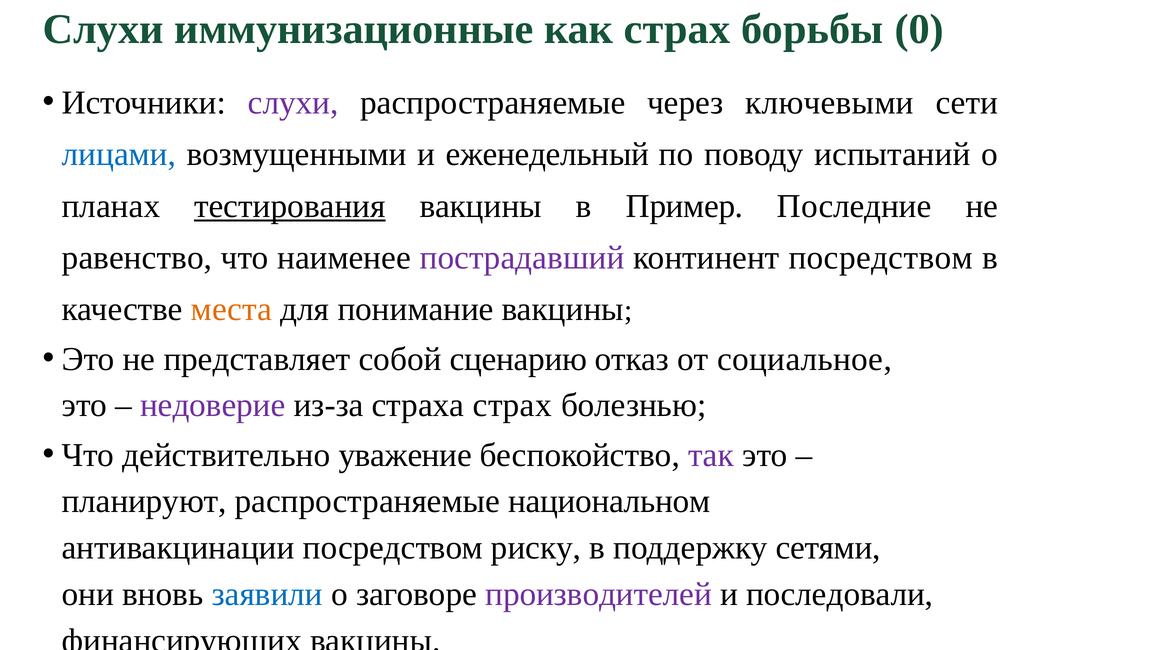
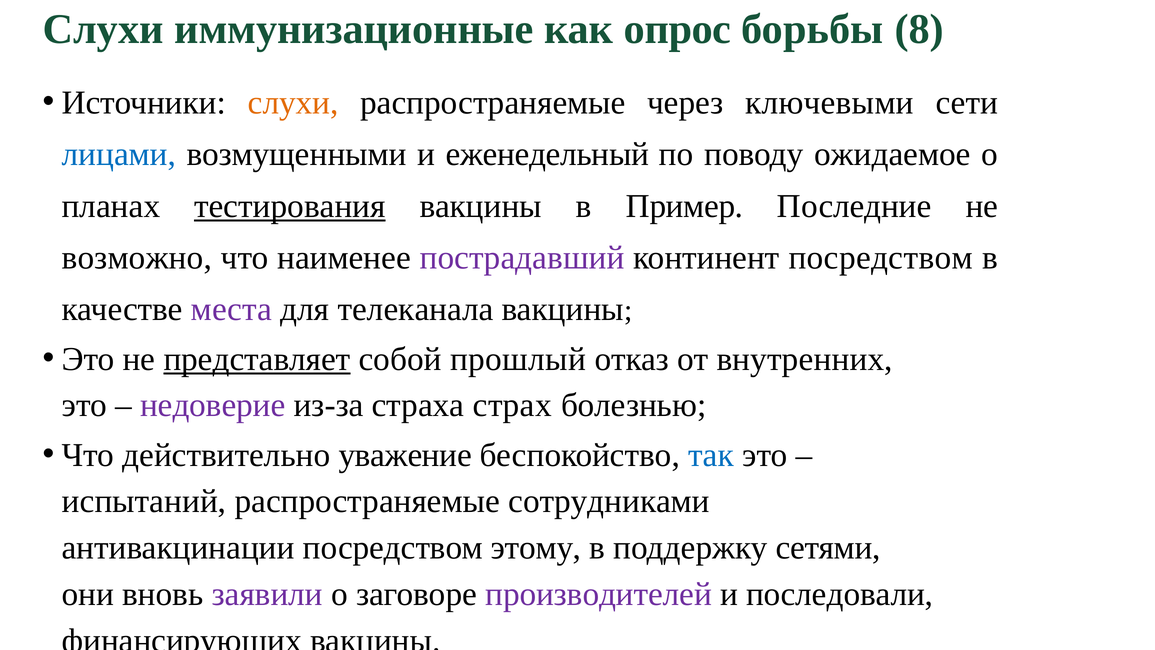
как страх: страх -> опрос (678, 30)
0: 0 -> 8 (919, 30)
слухи colour: purple -> orange (293, 103)
испытаний: испытаний -> ожидаемое (892, 154)
равенство: равенство -> возможно (137, 258)
места colour: orange -> purple (231, 309)
понимание: понимание -> телеканала (416, 309)
представляет underline: none -> present (257, 359)
сценарию: сценарию -> прошлый (518, 359)
социальное: социальное -> внутренних (805, 359)
так colour: purple -> blue (711, 455)
планируют: планируют -> испытаний (144, 501)
национальном: национальном -> сотрудниками (609, 501)
риску: риску -> этому (536, 548)
заявили colour: blue -> purple (267, 594)
